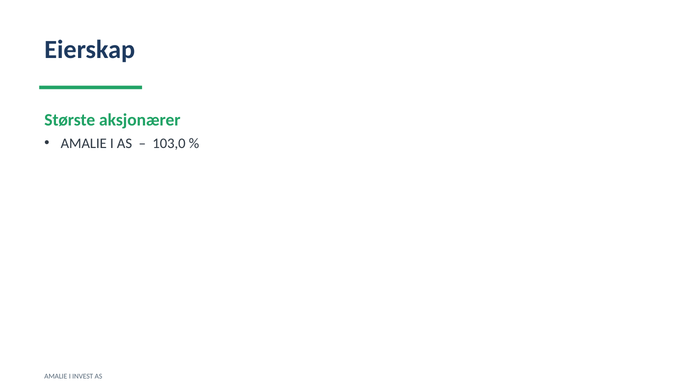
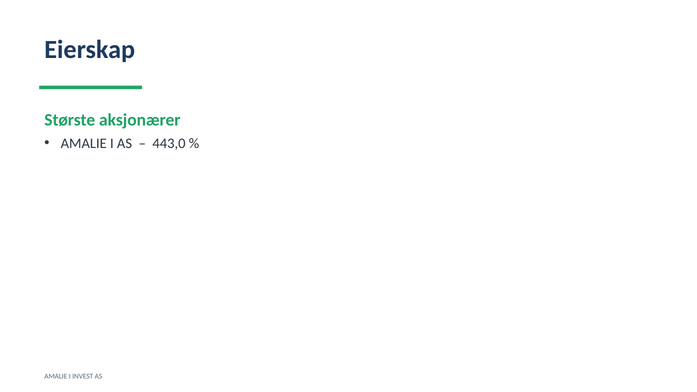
103,0: 103,0 -> 443,0 (169, 143)
